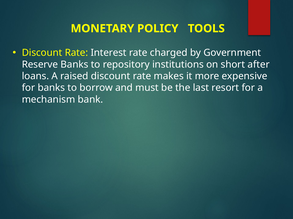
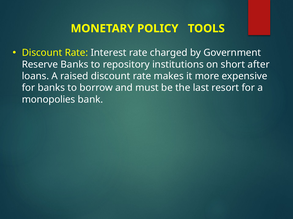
mechanism: mechanism -> monopolies (49, 100)
